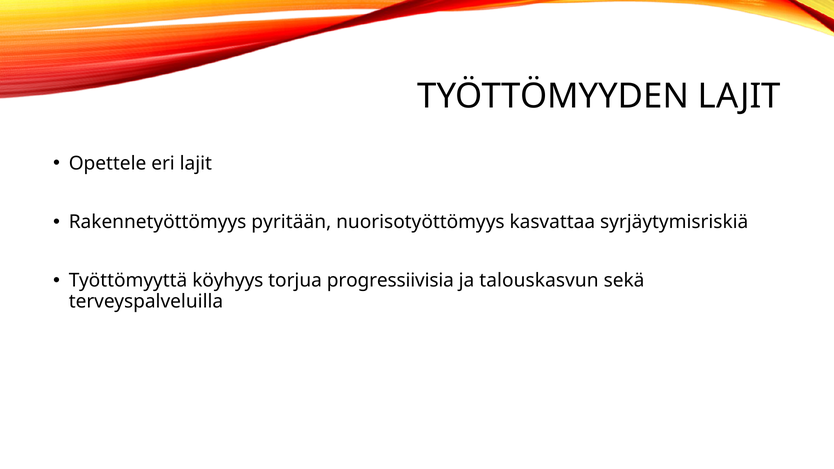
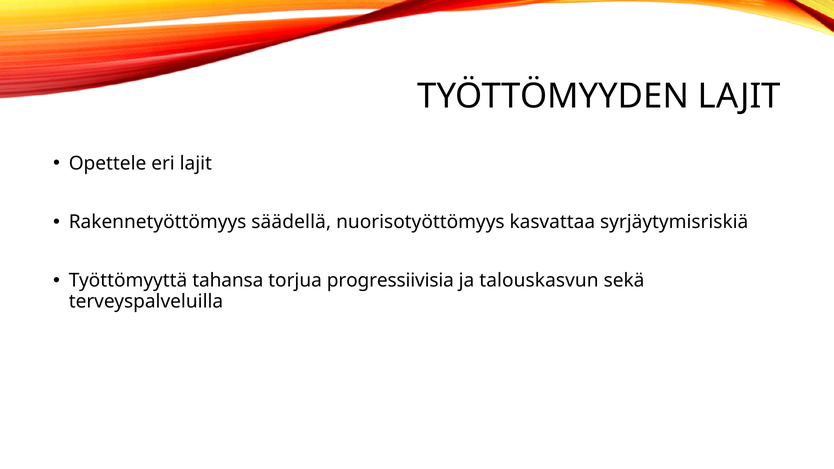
pyritään: pyritään -> säädellä (291, 222)
köyhyys: köyhyys -> tahansa (228, 281)
